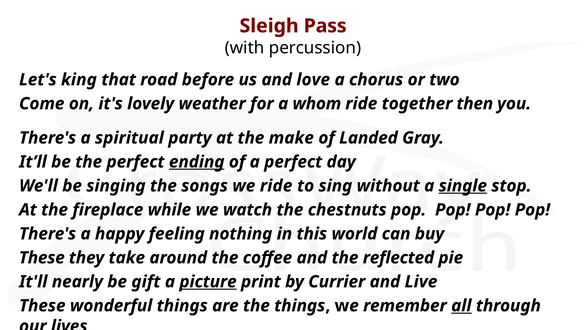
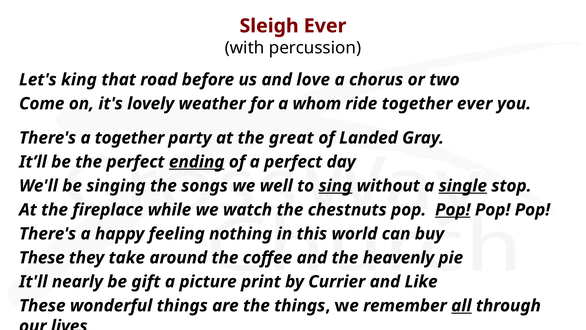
Sleigh Pass: Pass -> Ever (325, 26)
together then: then -> ever (475, 104)
a spiritual: spiritual -> together (130, 138)
make: make -> great (291, 138)
we ride: ride -> well (276, 186)
sing underline: none -> present (335, 186)
Pop underline: none -> present (453, 210)
reflected: reflected -> heavenly (398, 257)
picture underline: present -> none (208, 281)
Live: Live -> Like (421, 281)
